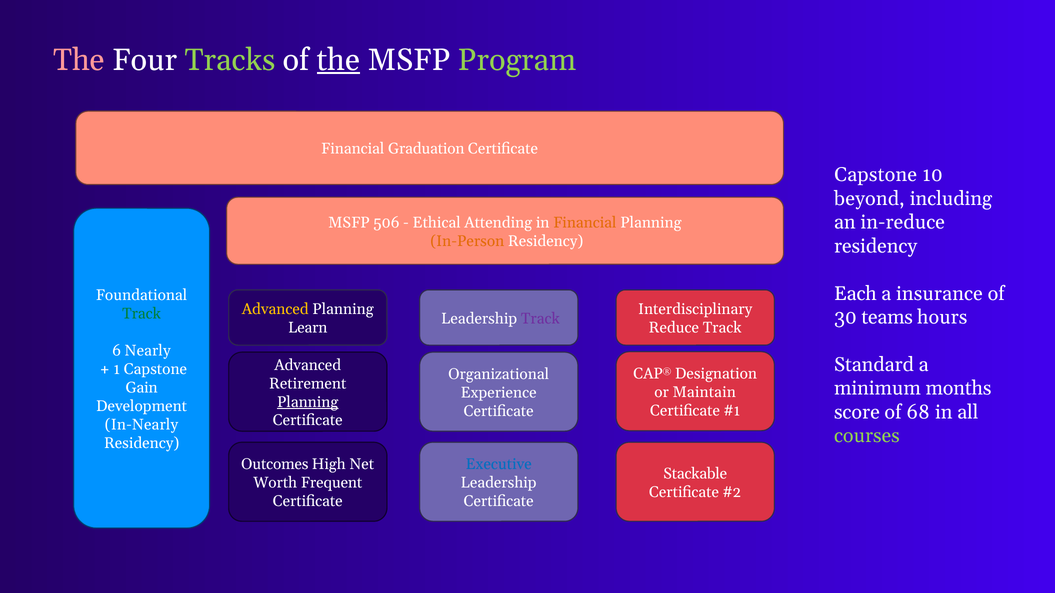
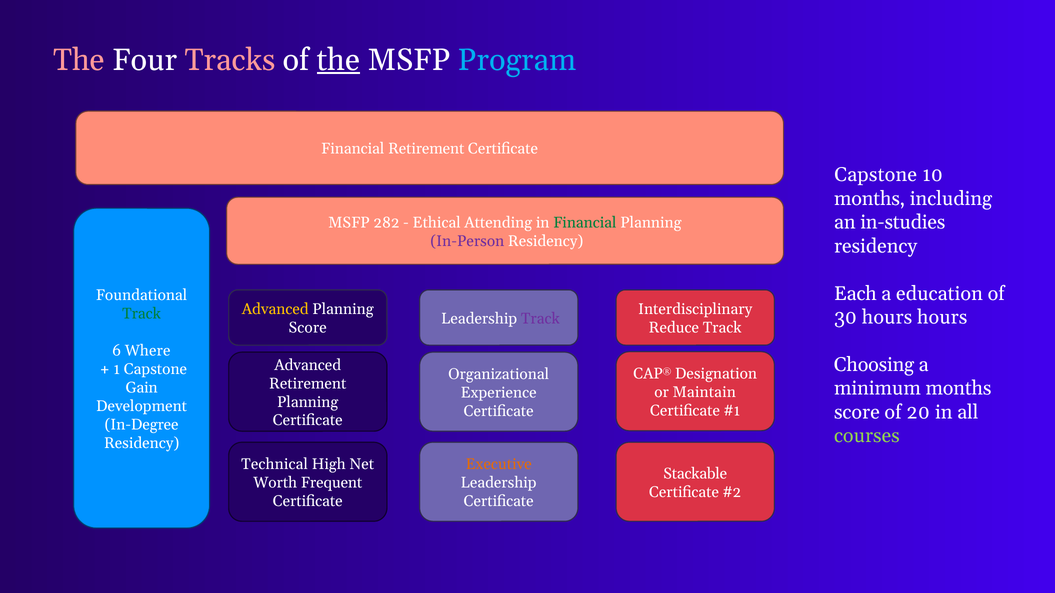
Tracks colour: light green -> pink (230, 60)
Program colour: light green -> light blue (517, 60)
Financial Graduation: Graduation -> Retirement (426, 149)
beyond: beyond -> months (870, 199)
in-reduce: in-reduce -> in-studies (903, 223)
506: 506 -> 282 (386, 223)
Financial colour: orange -> green (585, 223)
In-Person colour: orange -> purple (467, 241)
insurance: insurance -> education (939, 294)
30 teams: teams -> hours (887, 318)
Learn: Learn -> Score (308, 328)
Nearly: Nearly -> Where (148, 351)
Standard: Standard -> Choosing (874, 365)
Planning underline: present -> none (308, 402)
68: 68 -> 20 (918, 412)
In-Nearly: In-Nearly -> In-Degree (142, 425)
Outcomes: Outcomes -> Technical (275, 465)
Executive colour: blue -> orange (499, 465)
